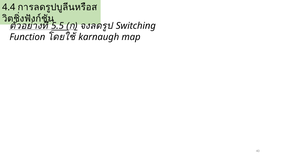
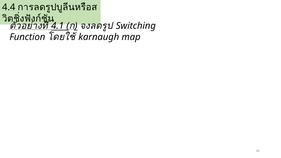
5.5: 5.5 -> 4.1 (57, 26)
